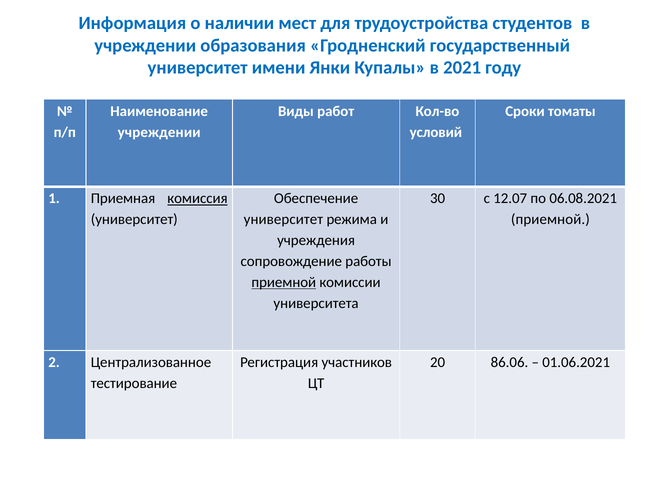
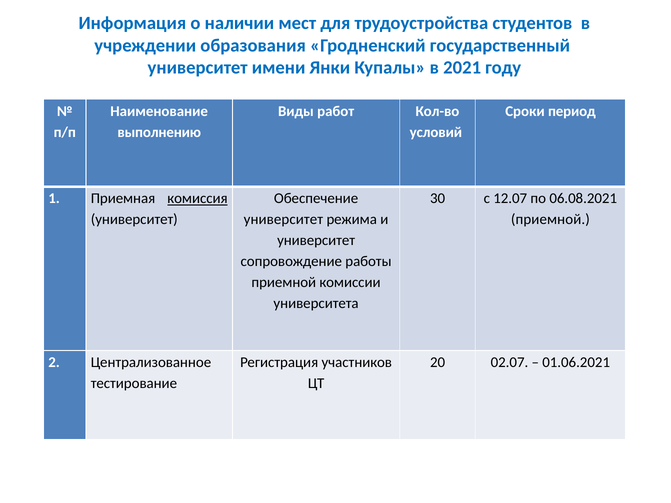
томаты: томаты -> период (572, 111)
учреждении: учреждении -> выполнению (159, 132)
учреждения: учреждения -> университет (316, 241)
приемной underline: present -> none (284, 282)
86.06: 86.06 -> 02.07 (509, 363)
